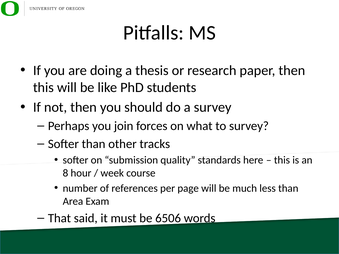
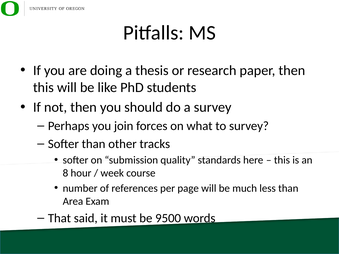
6506: 6506 -> 9500 (168, 218)
